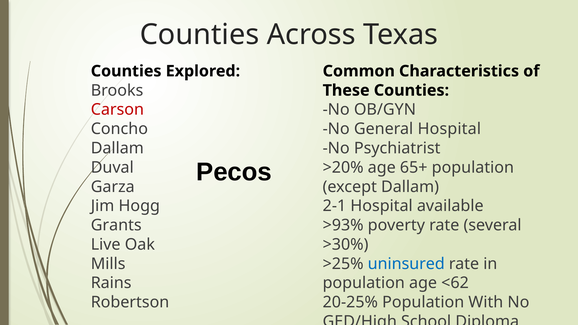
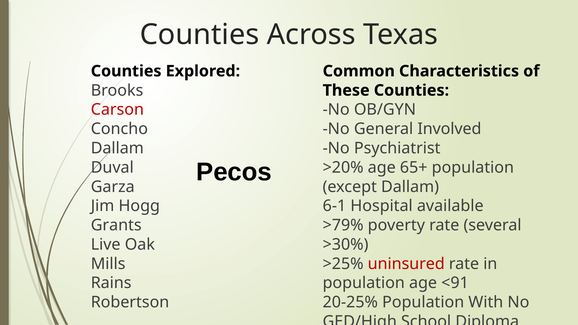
General Hospital: Hospital -> Involved (449, 129)
2-1: 2-1 -> 6-1 (334, 206)
>93%: >93% -> >79% (343, 225)
uninsured colour: blue -> red (406, 264)
<62: <62 -> <91 (455, 283)
